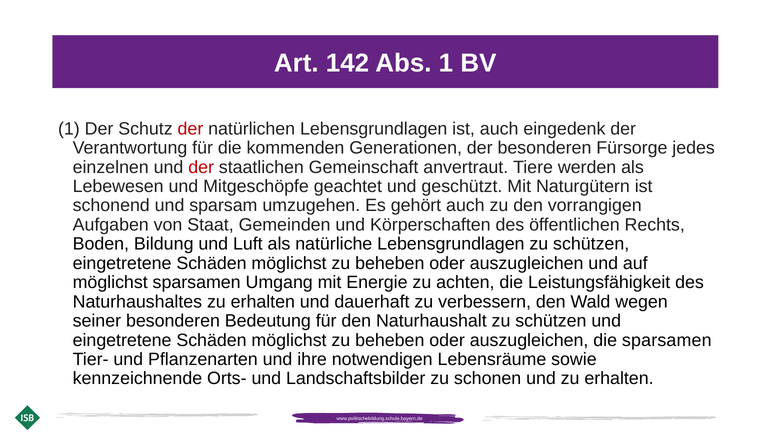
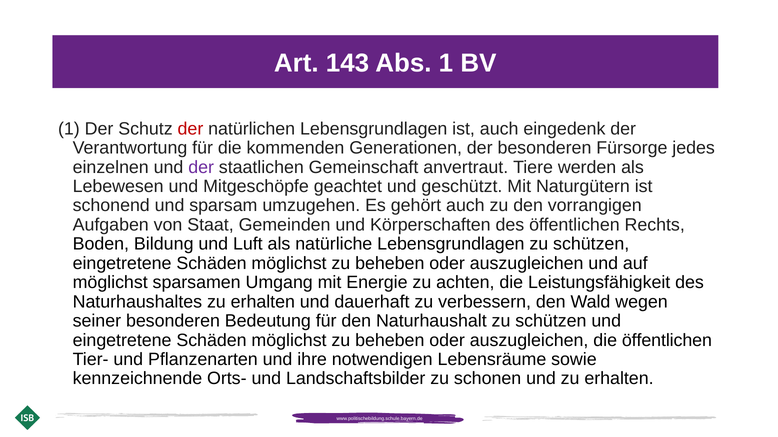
142: 142 -> 143 (347, 64)
der colour: red -> purple (201, 167)
die sparsamen: sparsamen -> öffentlichen (667, 341)
